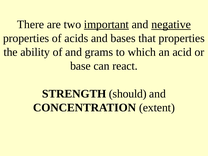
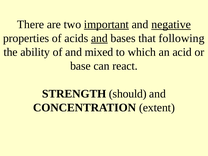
and underline: none -> present (99, 38)
that properties: properties -> following (182, 38)
grams: grams -> mixed (99, 52)
